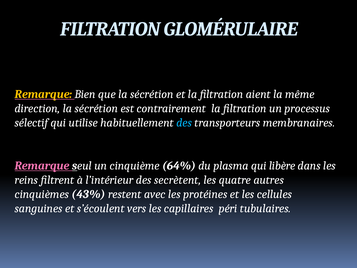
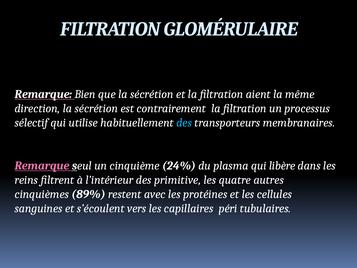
Remarque colour: yellow -> white (43, 94)
64%: 64% -> 24% (179, 165)
secrètent: secrètent -> primitive (178, 180)
43%: 43% -> 89% (89, 194)
